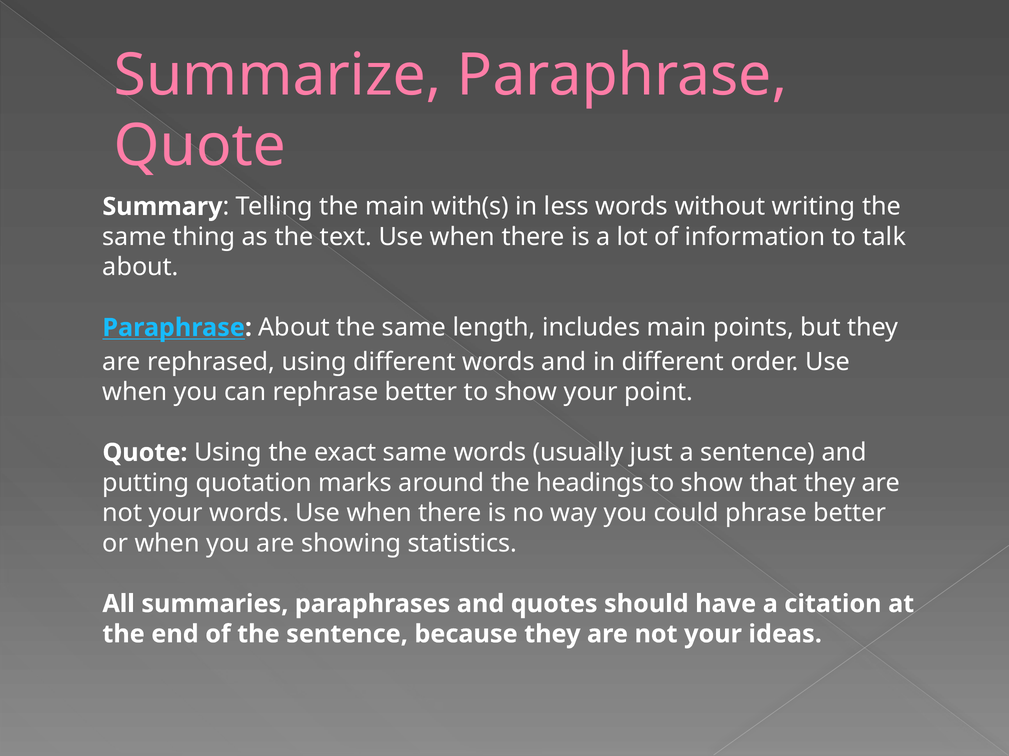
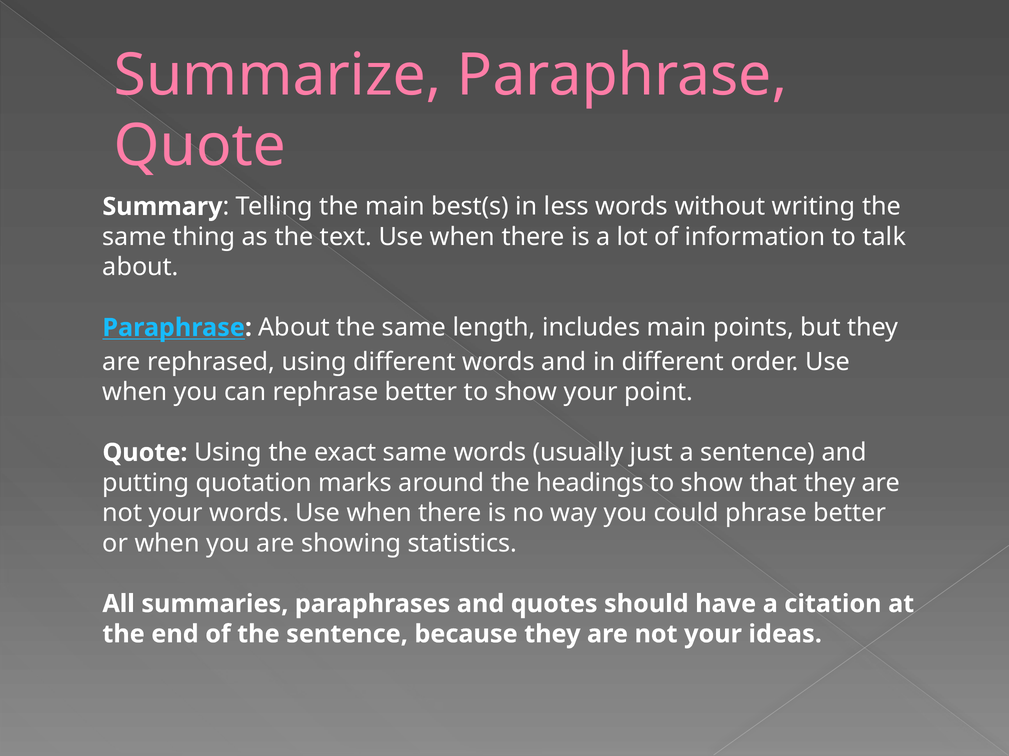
with(s: with(s -> best(s (470, 207)
